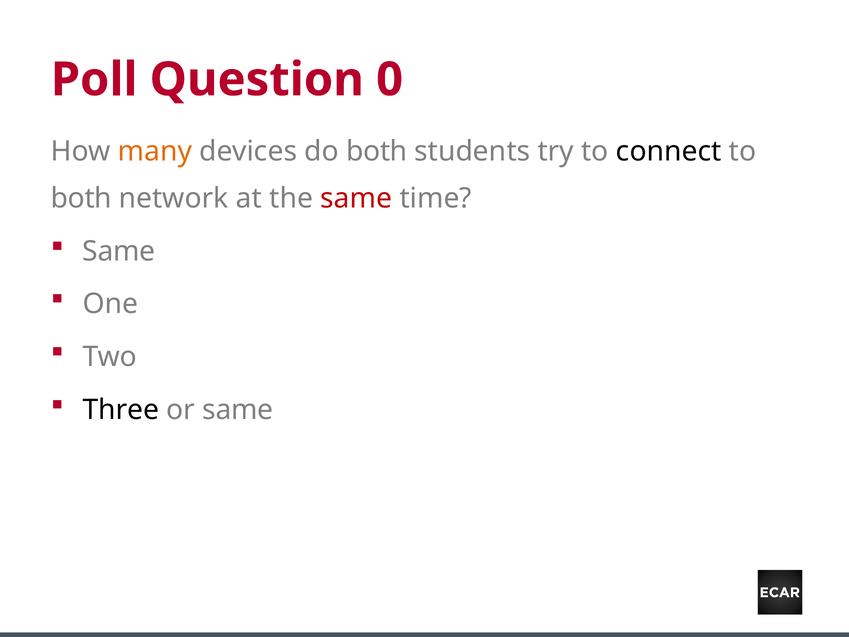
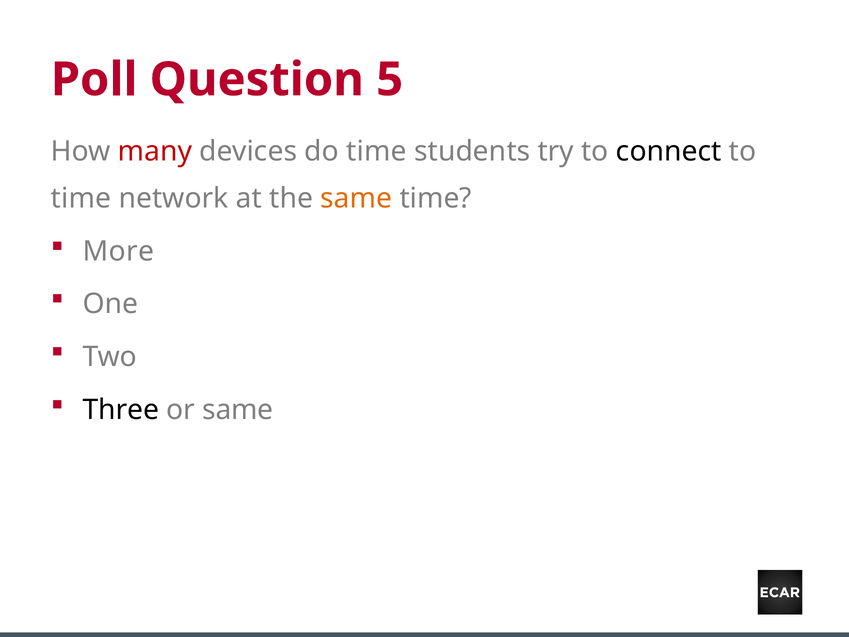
0: 0 -> 5 (390, 80)
many colour: orange -> red (155, 151)
do both: both -> time (377, 151)
both: both -> time (81, 198)
same colour: red -> orange (356, 198)
Same: Same -> More (118, 251)
